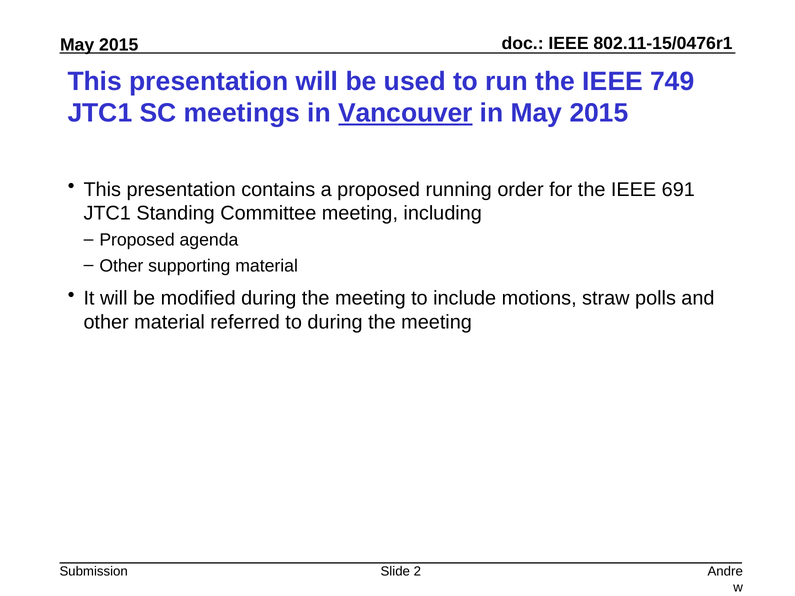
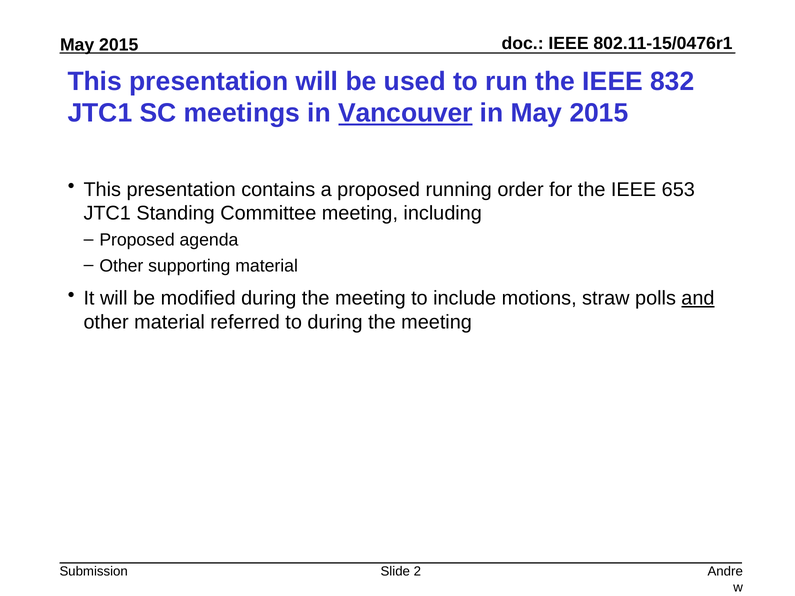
749: 749 -> 832 (672, 81)
691: 691 -> 653 (678, 190)
and underline: none -> present (698, 298)
